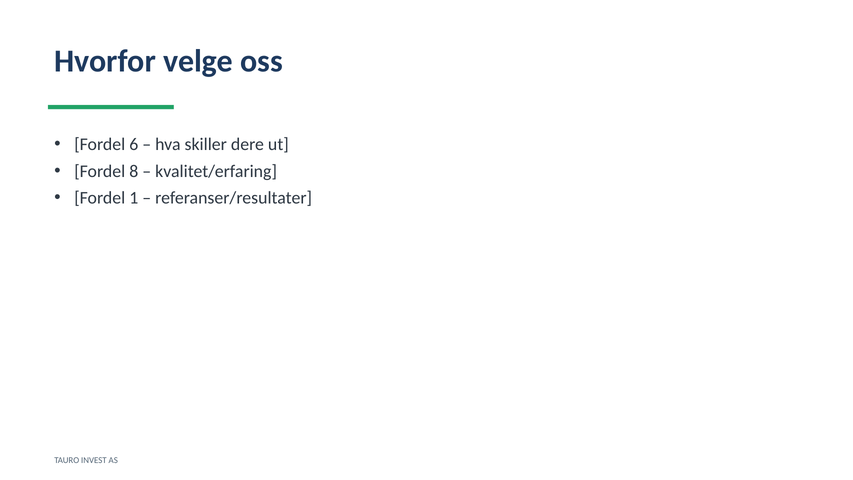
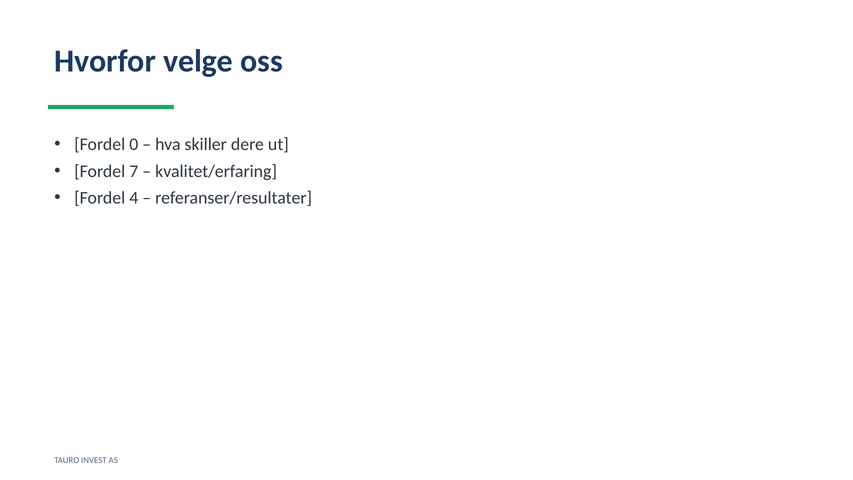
6: 6 -> 0 (134, 144)
8: 8 -> 7 (134, 171)
1: 1 -> 4 (134, 198)
